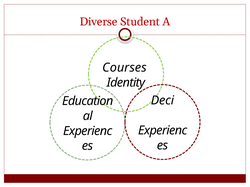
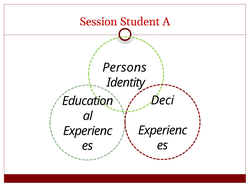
Diverse: Diverse -> Session (99, 22)
Courses: Courses -> Persons (125, 68)
